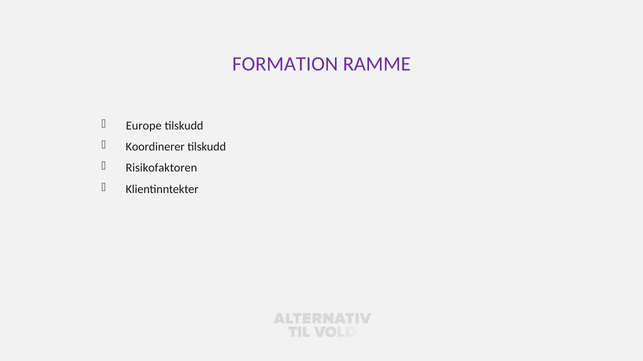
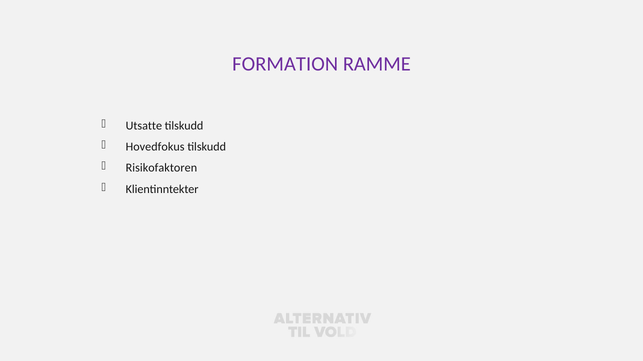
Europe: Europe -> Utsatte (144, 126)
Koordinerer: Koordinerer -> Hovedfokus (155, 147)
